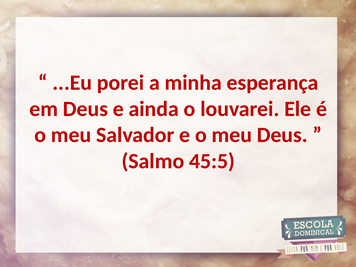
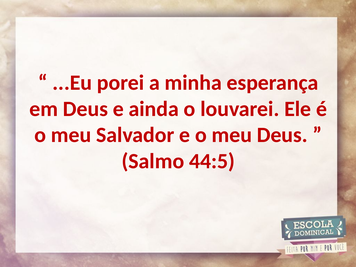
45:5: 45:5 -> 44:5 (212, 161)
